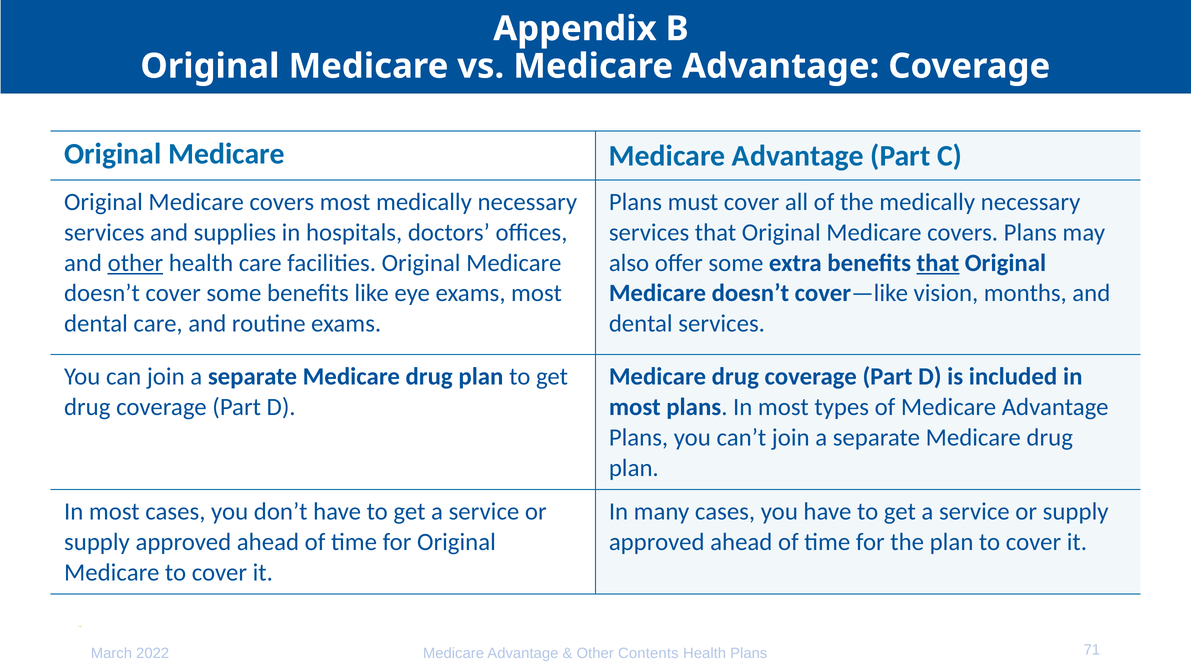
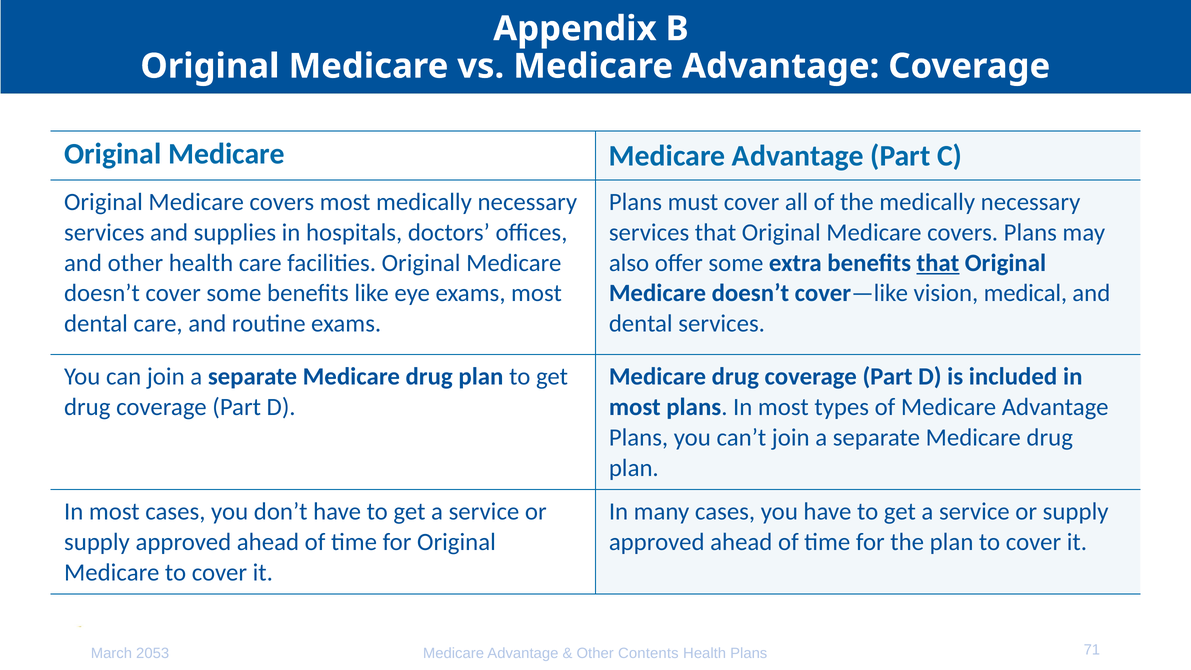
other underline: present -> none (135, 263)
months: months -> medical (1025, 293)
2022: 2022 -> 2053 (153, 653)
